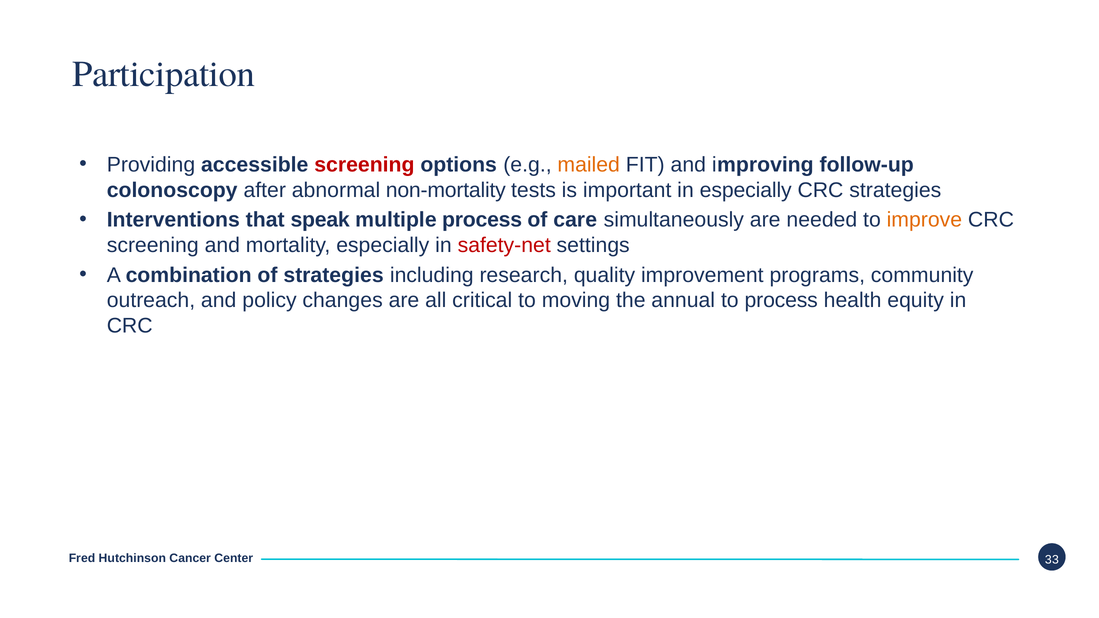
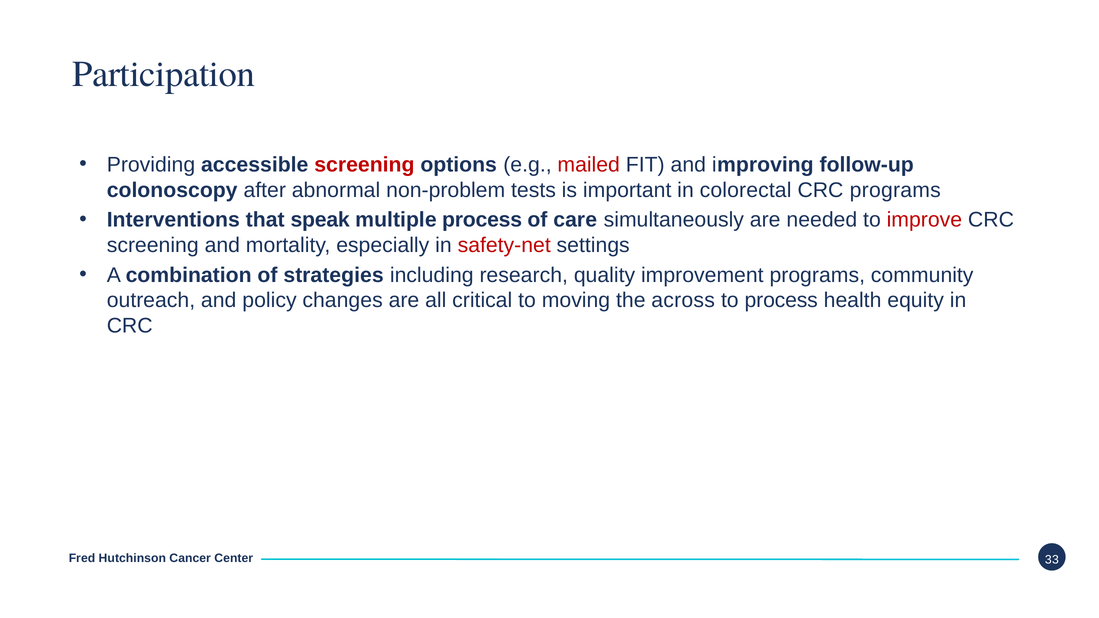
mailed colour: orange -> red (589, 165)
non-mortality: non-mortality -> non-problem (446, 190)
in especially: especially -> colorectal (746, 190)
CRC strategies: strategies -> programs (895, 190)
improve colour: orange -> red (924, 220)
annual: annual -> across (683, 301)
